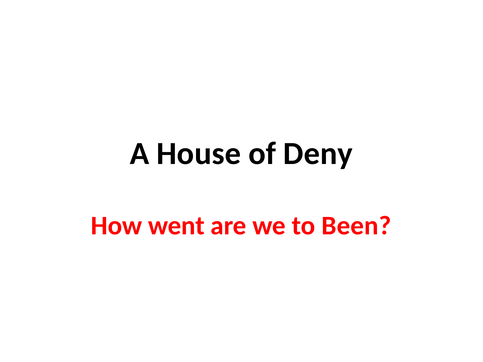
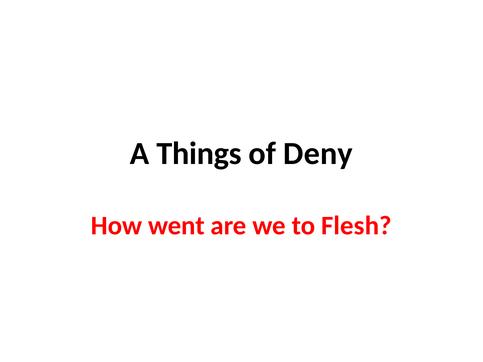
House: House -> Things (199, 154)
Been: Been -> Flesh (356, 226)
